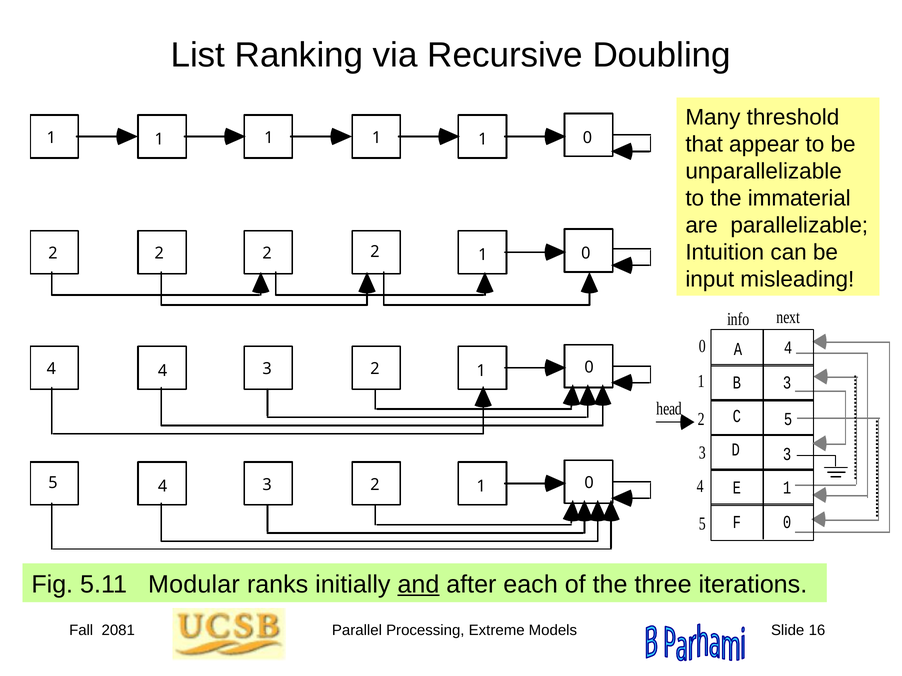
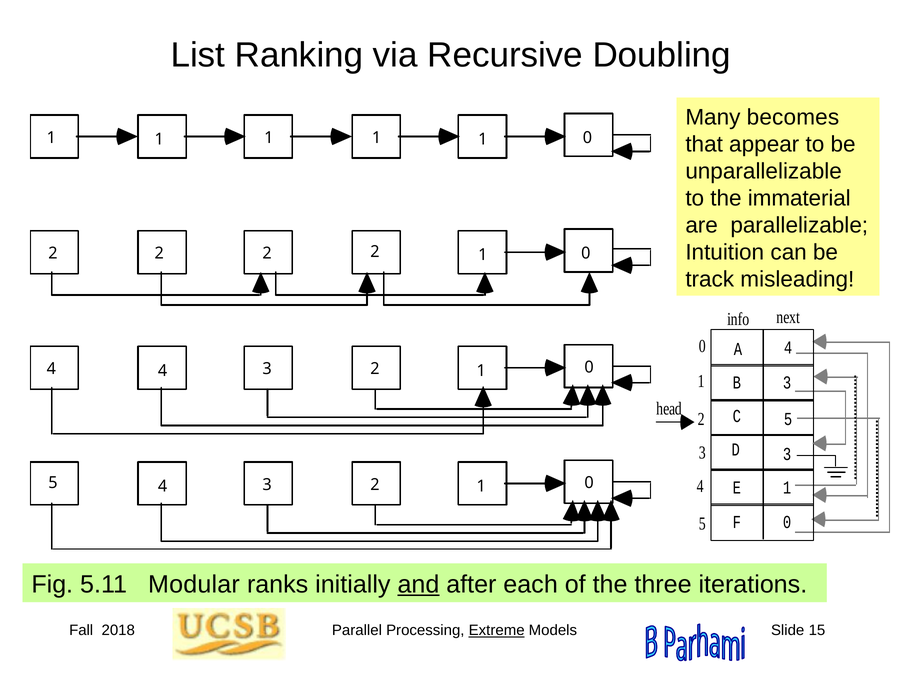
threshold: threshold -> becomes (793, 117)
input: input -> track (710, 280)
2081: 2081 -> 2018 (118, 631)
Extreme underline: none -> present (497, 631)
16: 16 -> 15 (817, 631)
